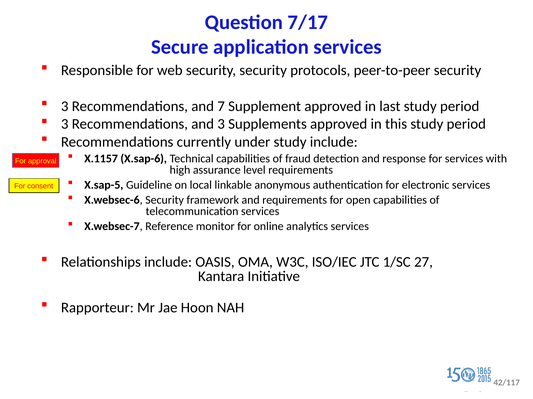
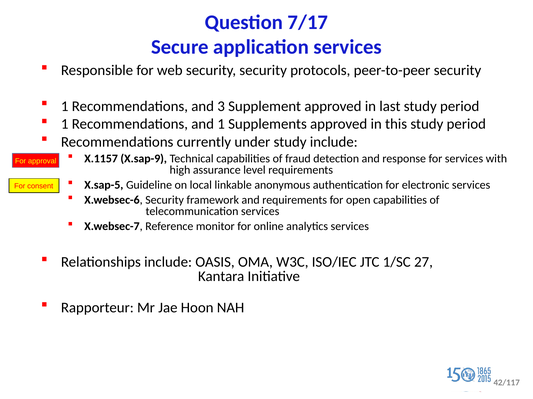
3: 3 -> 1 (65, 106)
7: 7 -> 3 (221, 106)
3: 3 -> 1 (65, 124)
and 3: 3 -> 1 (221, 124)
X.sap-6: X.sap-6 -> X.sap-9 (144, 159)
